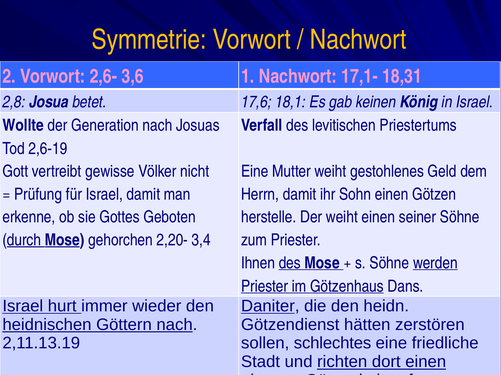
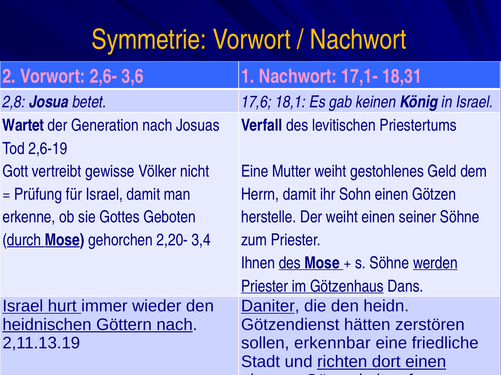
Wollte: Wollte -> Wartet (23, 126)
schlechtes: schlechtes -> erkennbar (332, 344)
